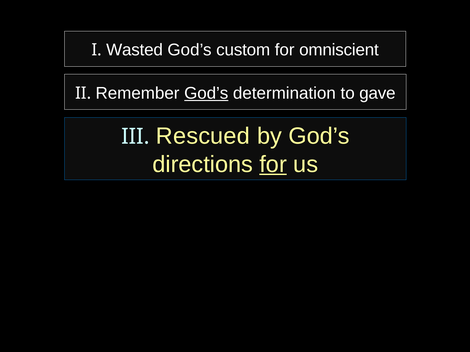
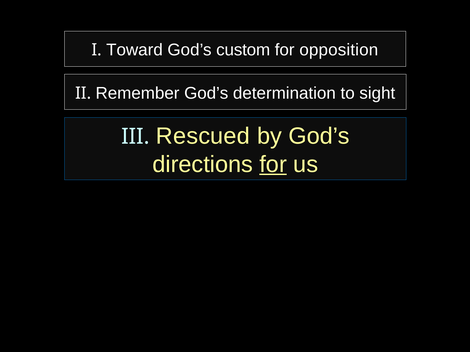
Wasted: Wasted -> Toward (134, 50)
omniscient: omniscient -> opposition (339, 50)
God’s underline: present -> none (206, 93)
gave: gave -> sight (377, 93)
